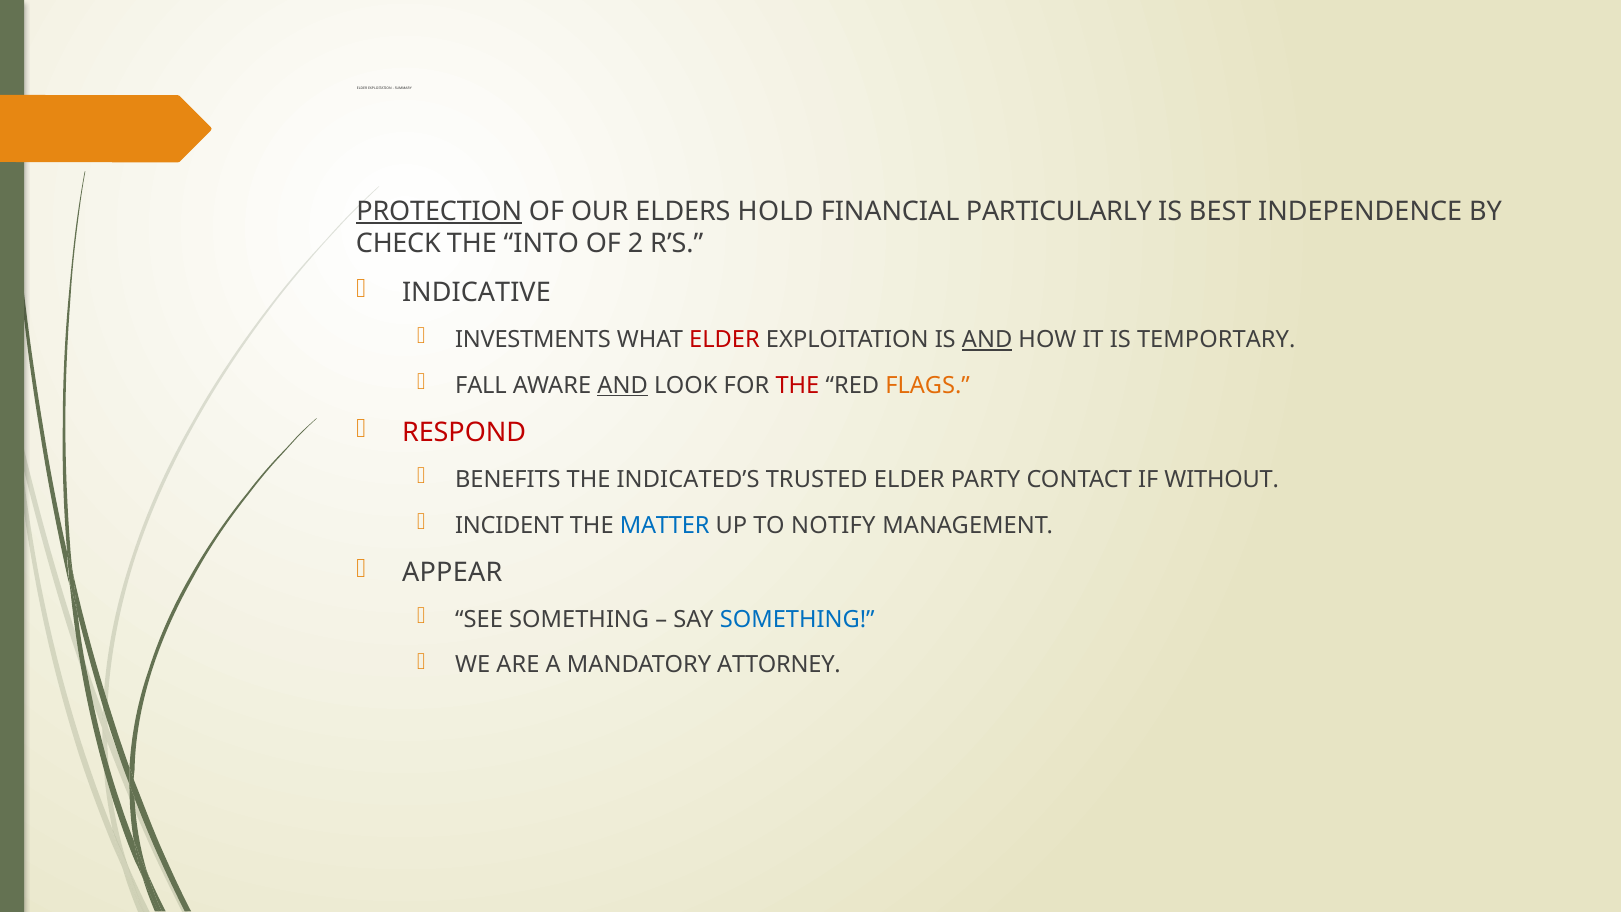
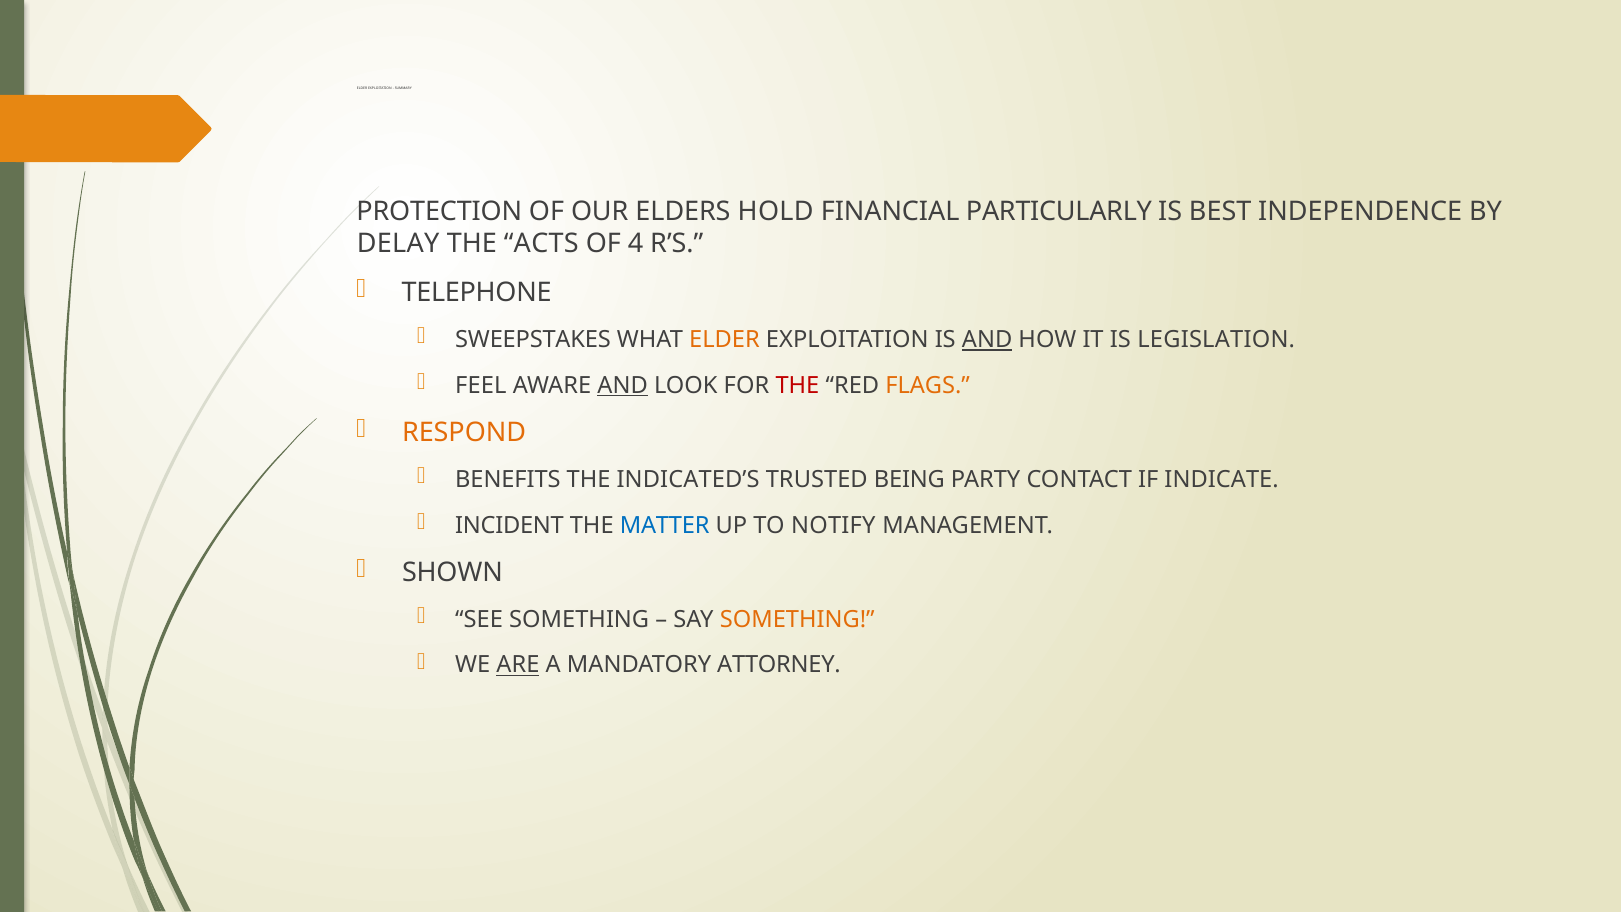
PROTECTION underline: present -> none (439, 211)
CHECK: CHECK -> DELAY (398, 244)
INTO: INTO -> ACTS (541, 244)
2: 2 -> 4 (636, 244)
INDICATIVE: INDICATIVE -> TELEPHONE (477, 293)
INVESTMENTS: INVESTMENTS -> SWEEPSTAKES (533, 340)
ELDER colour: red -> orange (724, 340)
TEMPORTARY: TEMPORTARY -> LEGISLATION (1216, 340)
FALL: FALL -> FEEL (481, 385)
RESPOND colour: red -> orange (464, 433)
TRUSTED ELDER: ELDER -> BEING (909, 480)
WITHOUT: WITHOUT -> INDICATE (1222, 480)
APPEAR: APPEAR -> SHOWN (452, 573)
SOMETHING colour: blue -> orange (797, 620)
ARE underline: none -> present (518, 665)
